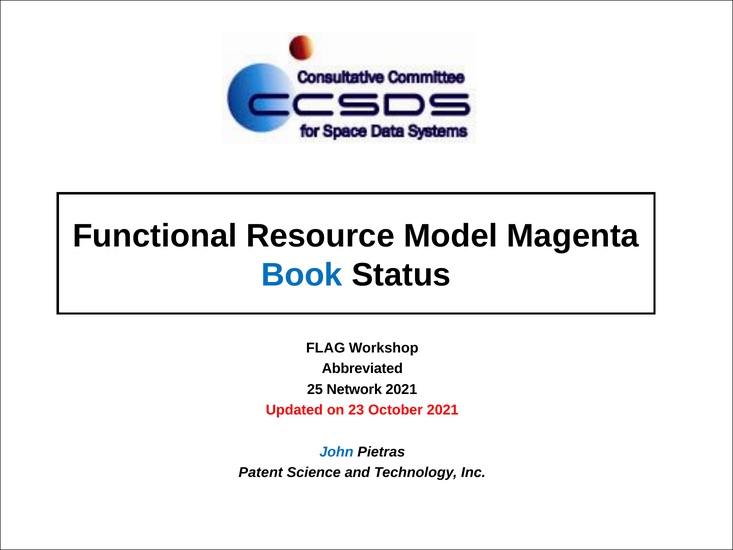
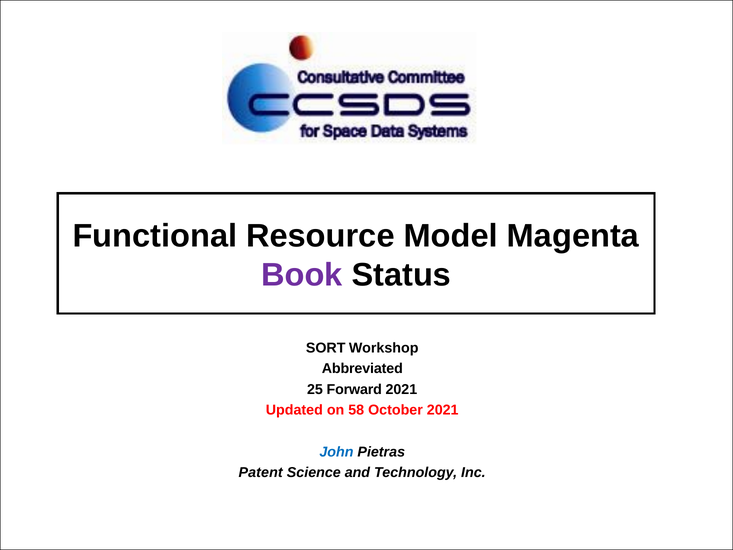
Book colour: blue -> purple (302, 275)
FLAG: FLAG -> SORT (326, 348)
Network: Network -> Forward (354, 389)
23: 23 -> 58 (356, 410)
